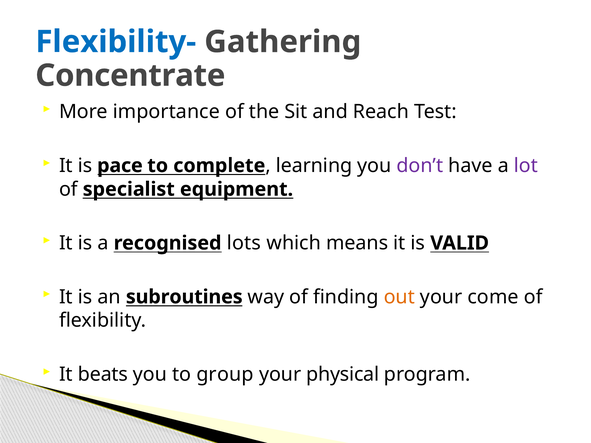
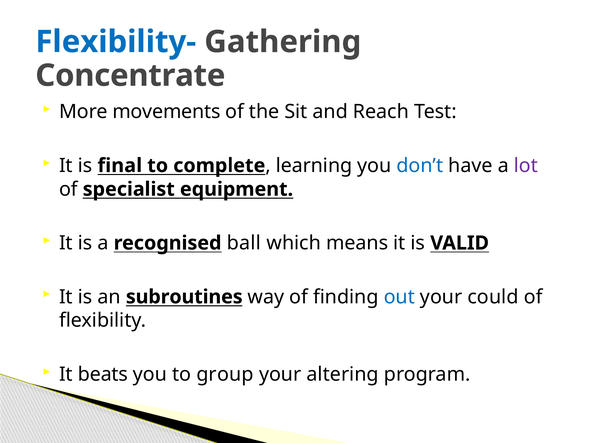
importance: importance -> movements (166, 112)
pace: pace -> final (120, 166)
don’t colour: purple -> blue (420, 166)
lots: lots -> ball (244, 243)
out colour: orange -> blue (399, 297)
come: come -> could (493, 297)
physical: physical -> altering (343, 375)
